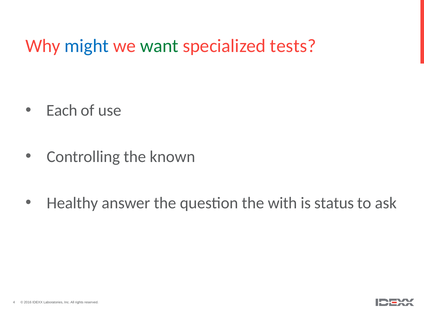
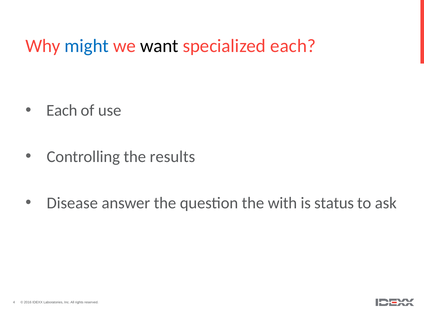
want colour: green -> black (159, 46)
specialized tests: tests -> each (293, 46)
known: known -> results (172, 157)
Healthy: Healthy -> Disease (72, 203)
